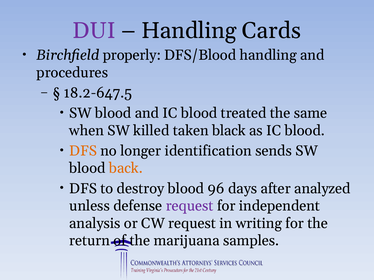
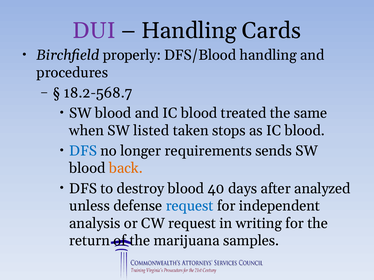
18.2-647.5: 18.2-647.5 -> 18.2-568.7 (98, 93)
killed: killed -> listed (151, 131)
black: black -> stops (229, 131)
DFS colour: orange -> blue (83, 151)
identification: identification -> requirements (208, 151)
96: 96 -> 40 (216, 189)
request colour: purple -> blue (190, 206)
